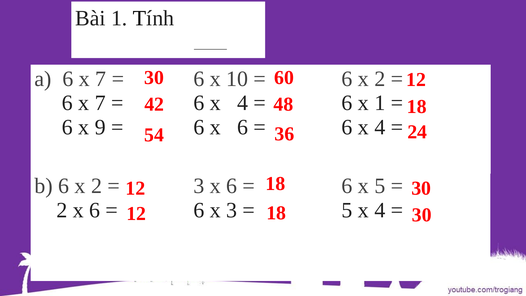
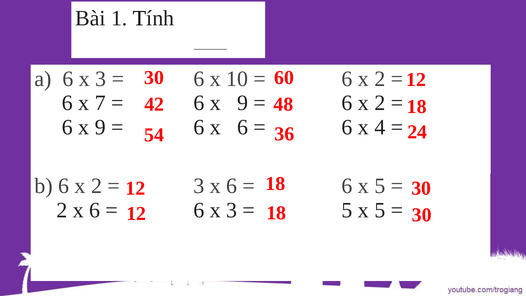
a 6 x 7: 7 -> 3 (101, 79)
4: 4 -> 9 (243, 103)
1: 1 -> 2 (380, 103)
5 x 4: 4 -> 5 (380, 210)
